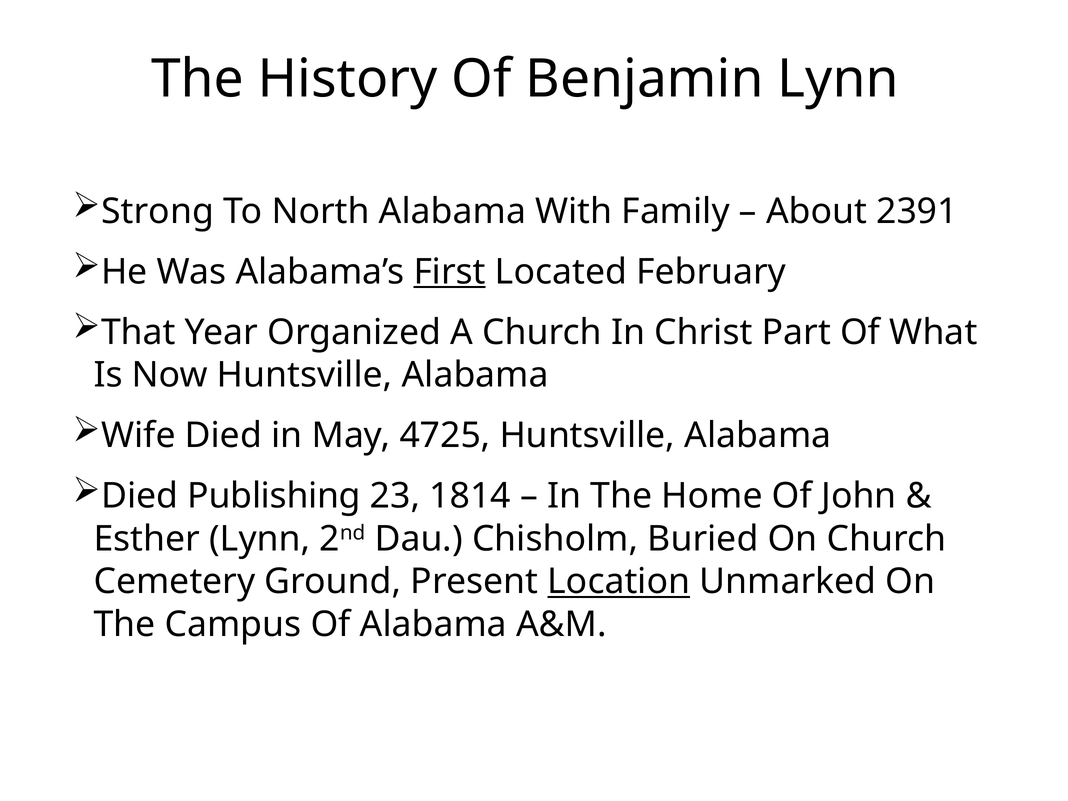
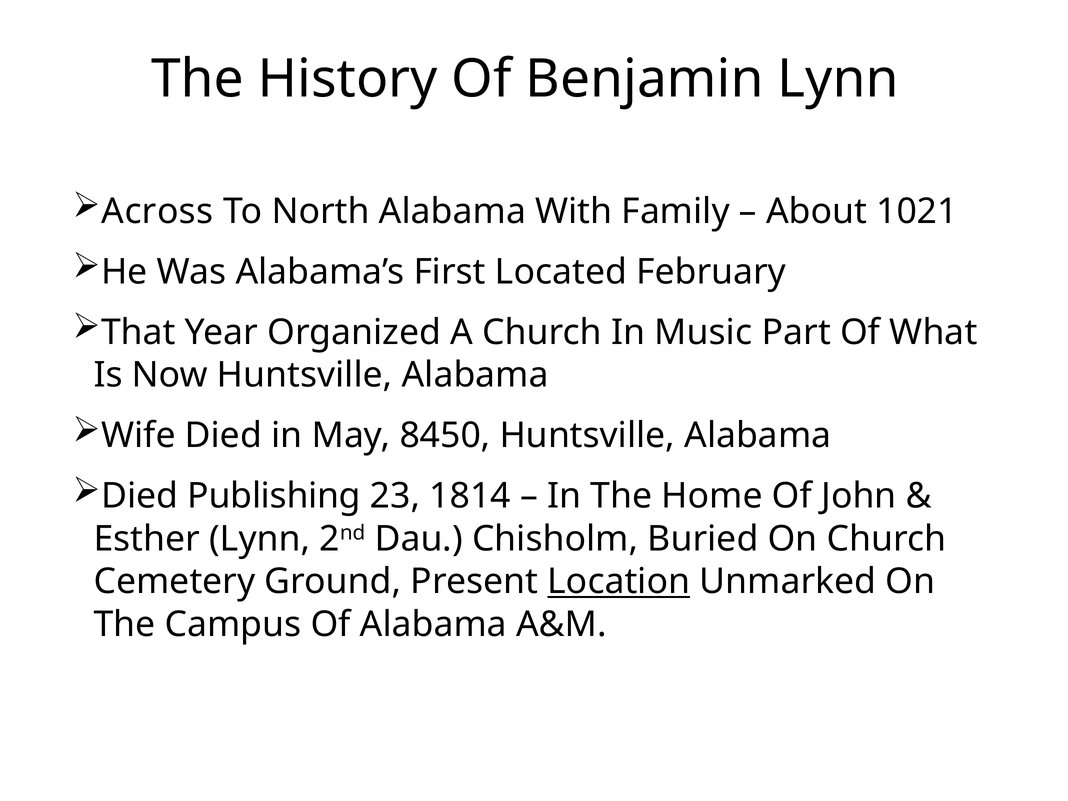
Strong: Strong -> Across (157, 211)
2391: 2391 -> 1021 (917, 211)
First underline: present -> none (450, 272)
Christ: Christ -> Music (703, 332)
4725: 4725 -> 8450 (445, 436)
